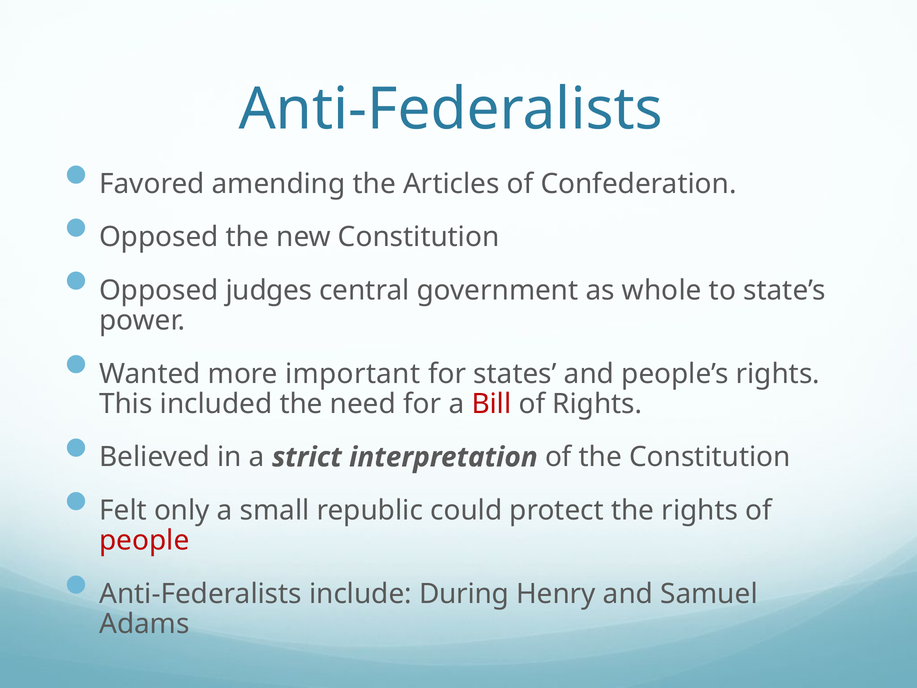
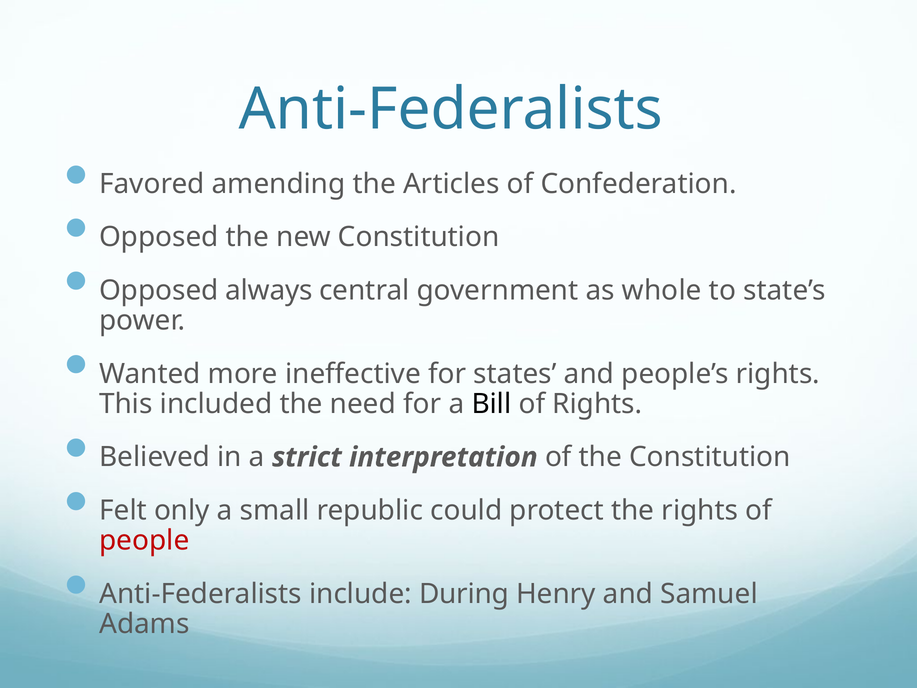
judges: judges -> always (269, 290)
important: important -> ineffective (353, 374)
Bill colour: red -> black (491, 404)
